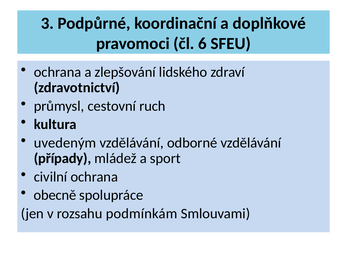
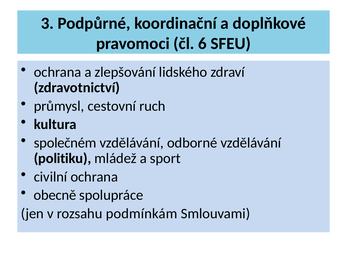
uvedeným: uvedeným -> společném (65, 143)
případy: případy -> politiku (63, 159)
